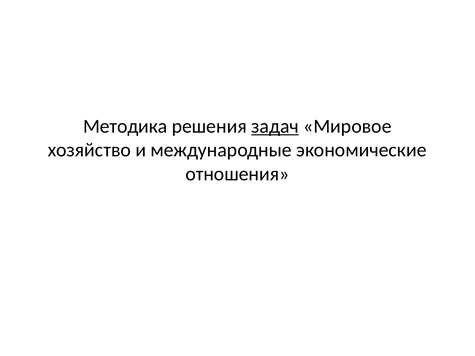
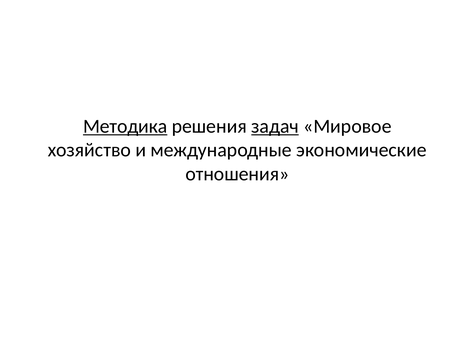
Методика underline: none -> present (125, 126)
